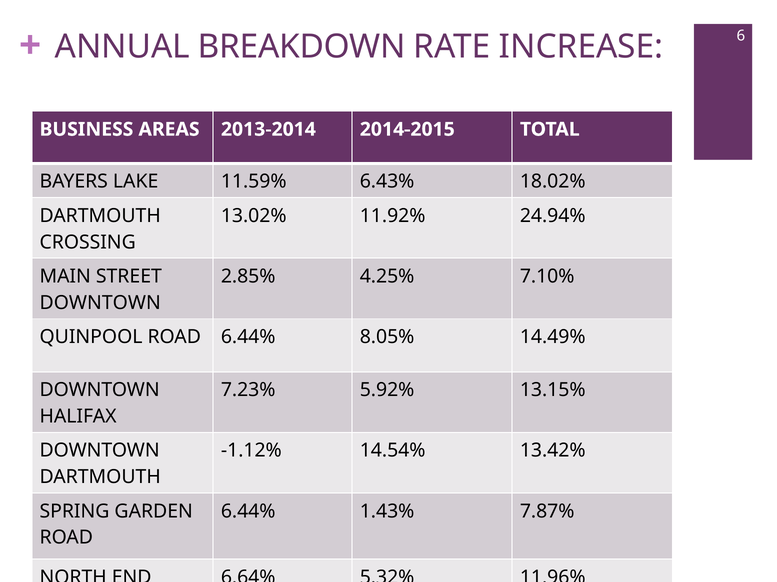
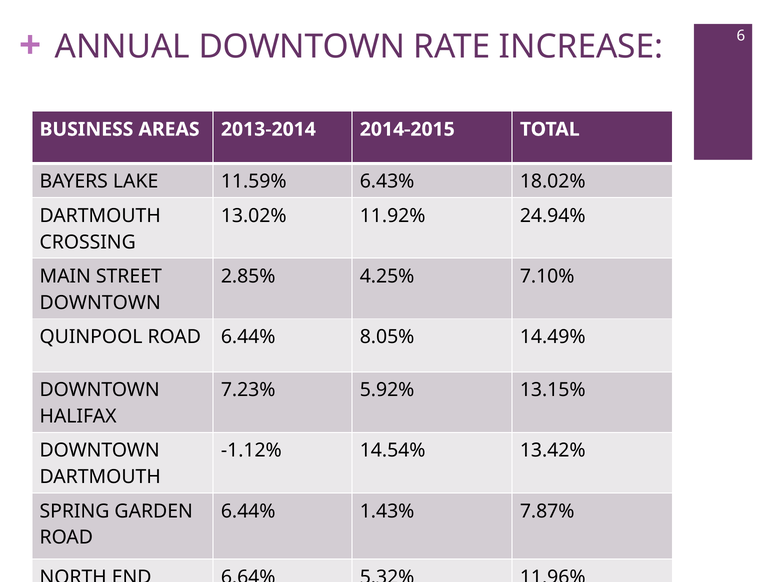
ANNUAL BREAKDOWN: BREAKDOWN -> DOWNTOWN (302, 47)
